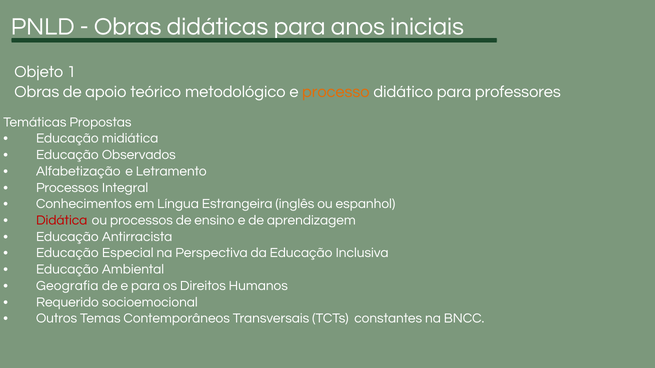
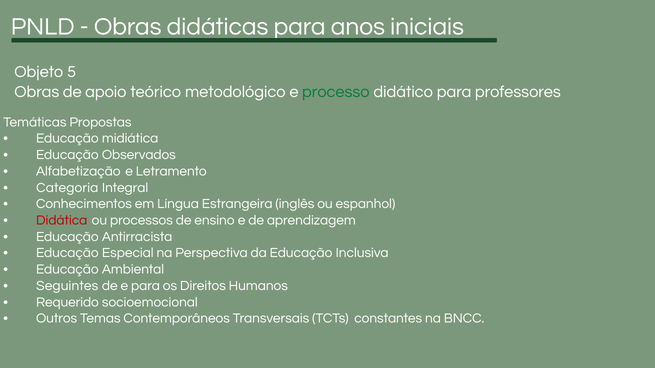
1: 1 -> 5 (72, 72)
processo colour: orange -> green (336, 92)
Processos: Processos -> Categoria (67, 188)
Geografia: Geografia -> Seguintes (67, 286)
